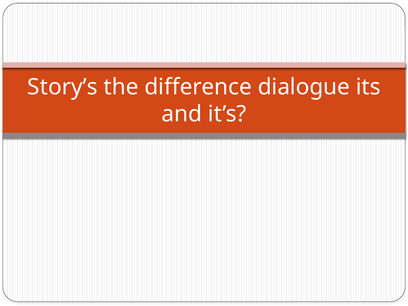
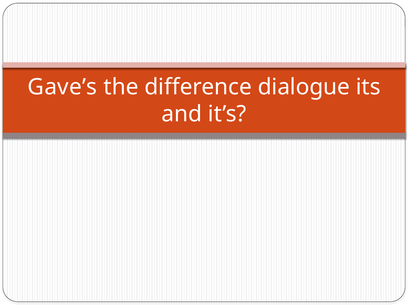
Story’s: Story’s -> Gave’s (62, 87)
